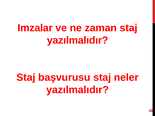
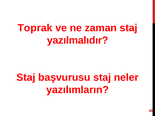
Imzalar: Imzalar -> Toprak (35, 28)
yazılmalıdır: yazılmalıdır -> yazılımların (78, 90)
